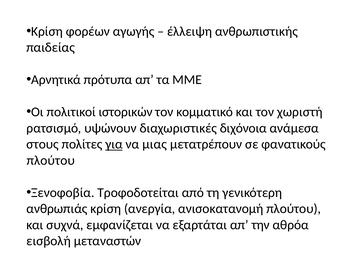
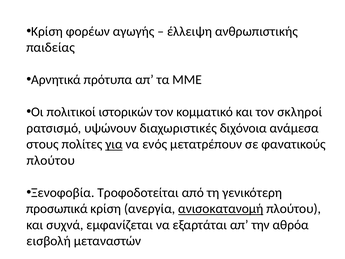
χωριστή: χωριστή -> σκληροί (300, 112)
μιας: μιας -> ενός (155, 144)
ανθρωπιάς: ανθρωπιάς -> προσωπικά (57, 209)
ανισοκατανομή underline: none -> present (221, 209)
